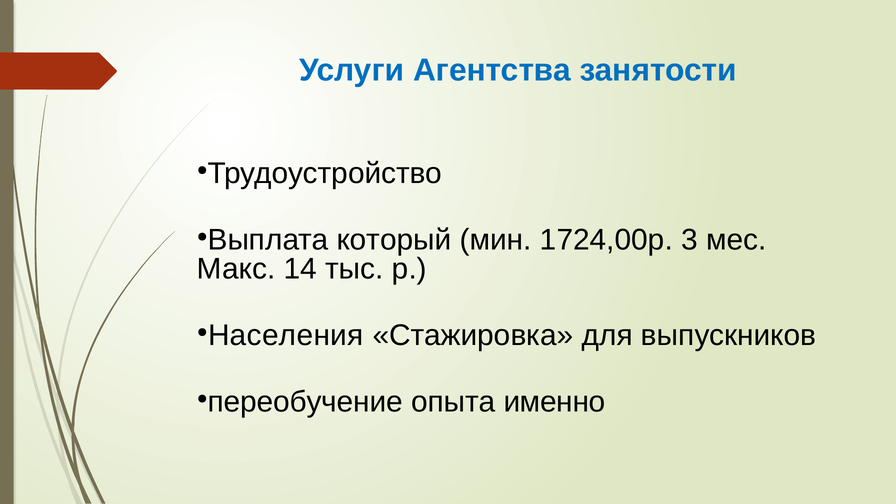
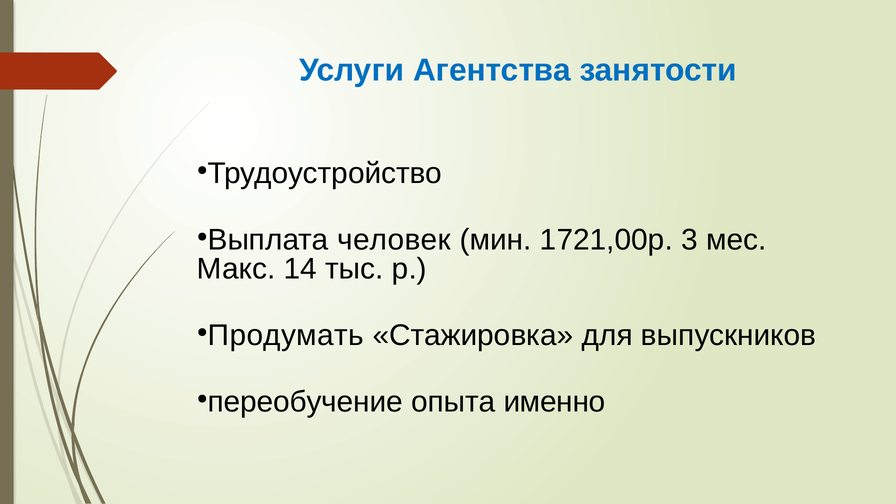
который: который -> человек (394, 240)
1724,00р: 1724,00р -> 1721,00р (606, 240)
Населения: Населения -> Продумать (286, 335)
